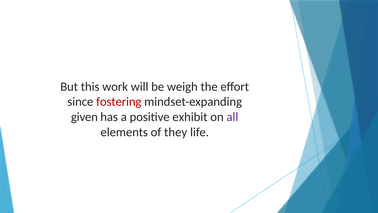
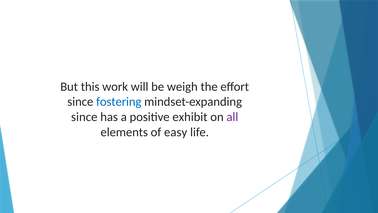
fostering colour: red -> blue (119, 102)
given: given -> since (84, 117)
they: they -> easy (176, 132)
